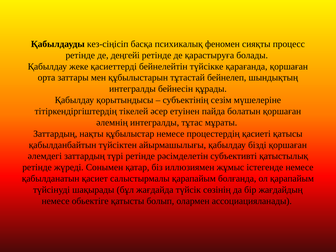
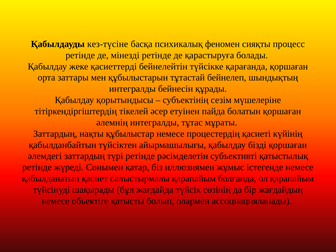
кез-сіңісіп: кез-сіңісіп -> кез-түсіне (108, 44)
деңгейі: деңгейі -> мінезді (125, 55)
қатысы: қатысы -> күйінің (288, 134)
